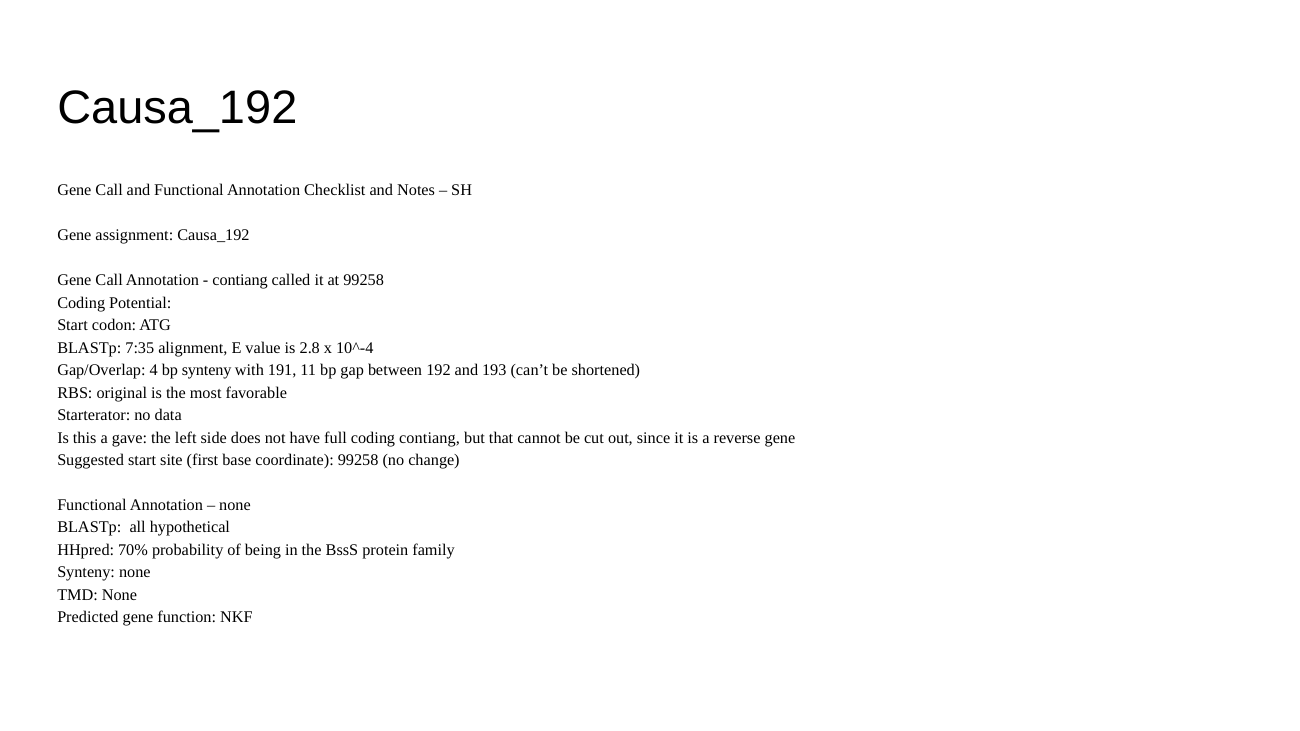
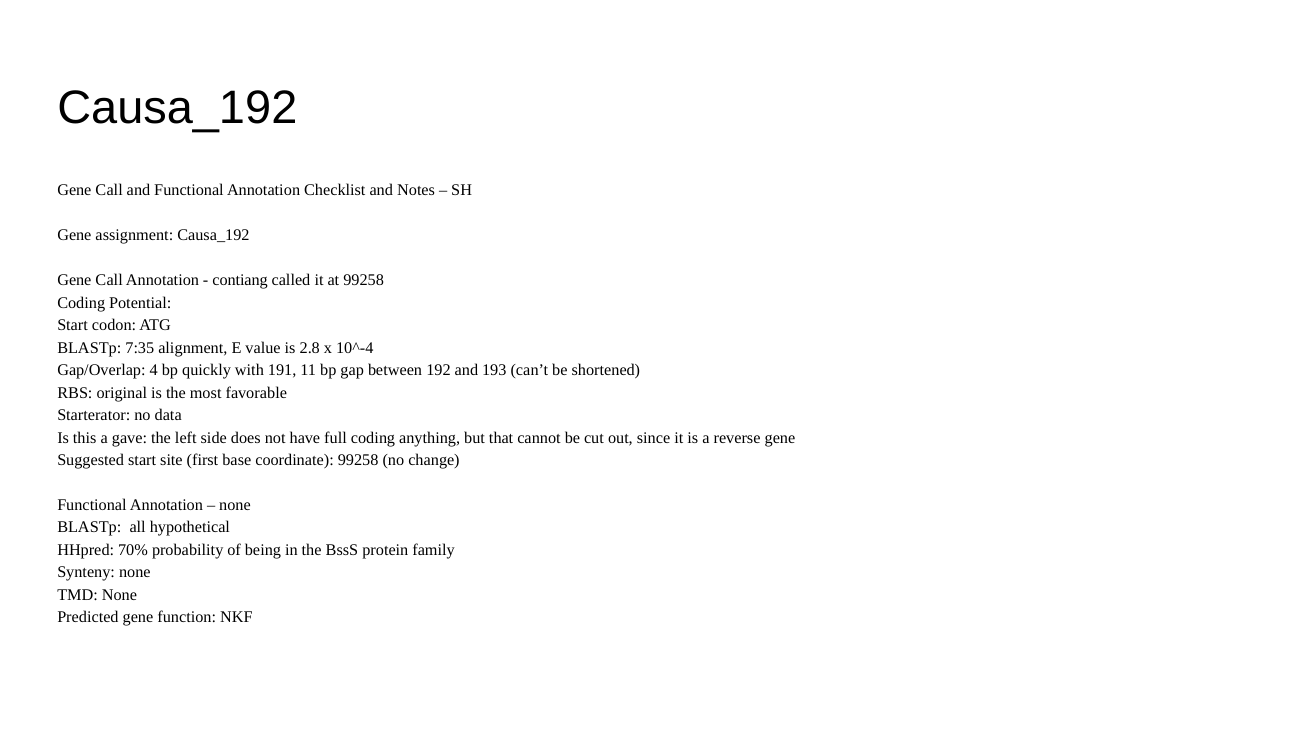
bp synteny: synteny -> quickly (207, 370)
coding contiang: contiang -> anything (430, 438)
